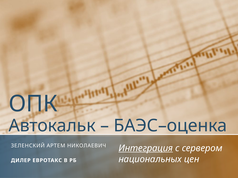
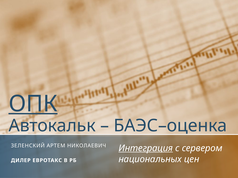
ОПК underline: none -> present (33, 104)
